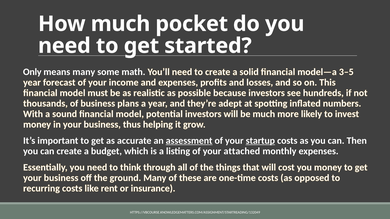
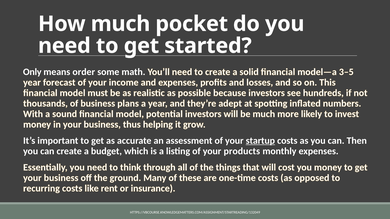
means many: many -> order (84, 72)
assessment underline: present -> none (189, 141)
attached: attached -> products (242, 151)
